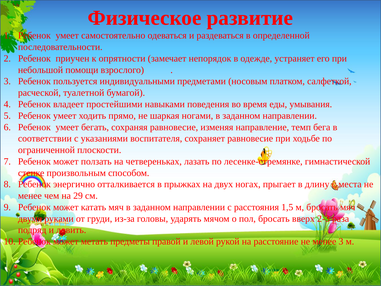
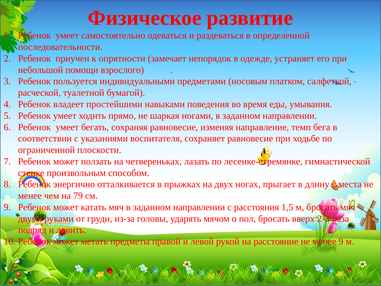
29: 29 -> 79 (78, 196)
менее 3: 3 -> 9 (341, 241)
